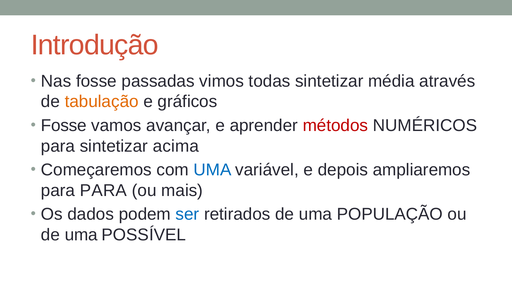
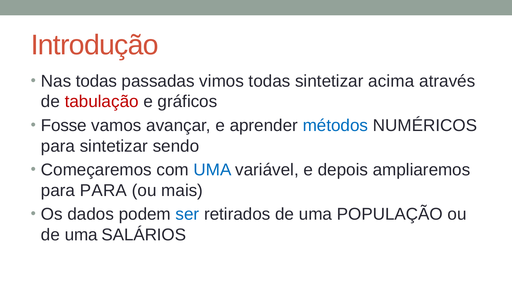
Nas fosse: fosse -> todas (96, 81)
média: média -> acima (391, 81)
tabulação colour: orange -> red (102, 102)
métodos colour: red -> blue (335, 126)
acima: acima -> sendo (176, 146)
POSSÍVEL: POSSÍVEL -> SALÁRIOS (144, 235)
